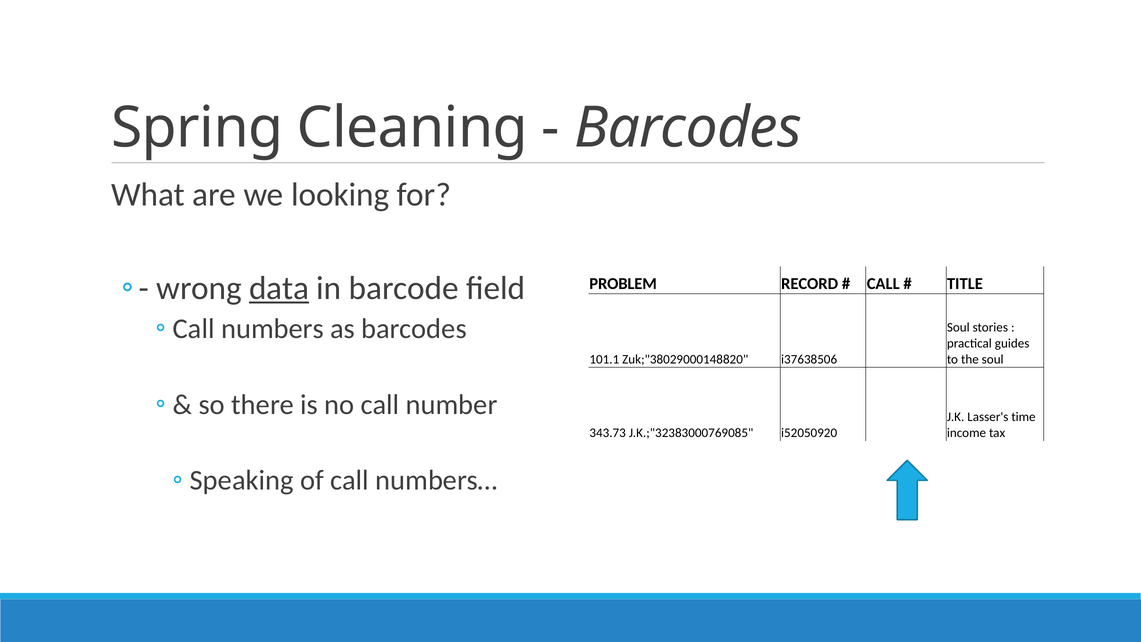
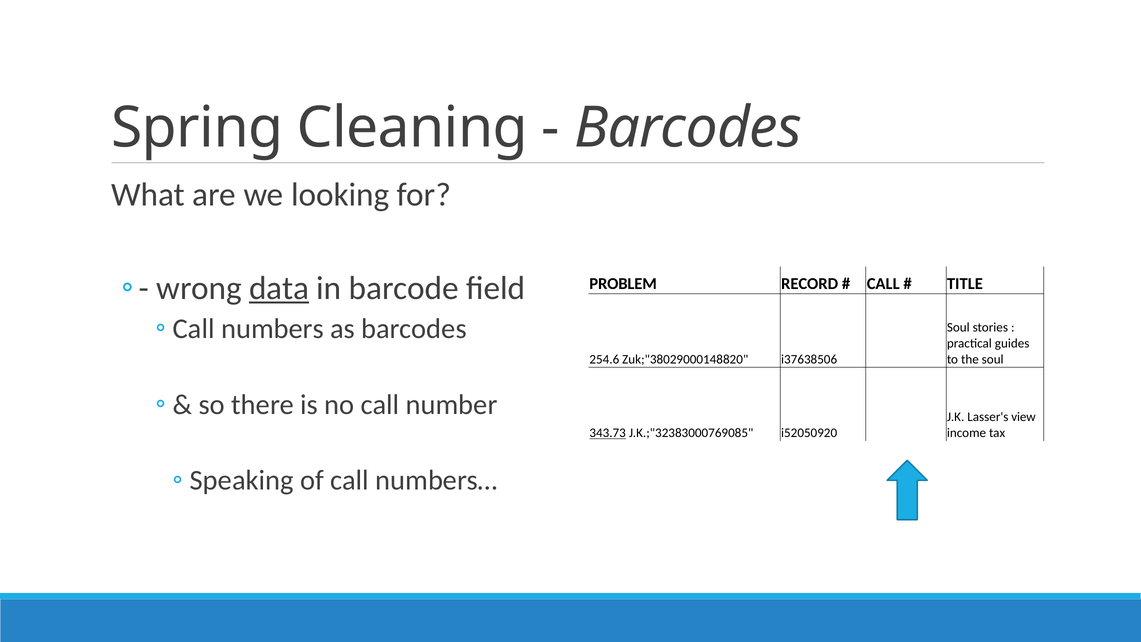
101.1: 101.1 -> 254.6 (604, 359)
time: time -> view (1023, 417)
343.73 underline: none -> present (608, 433)
